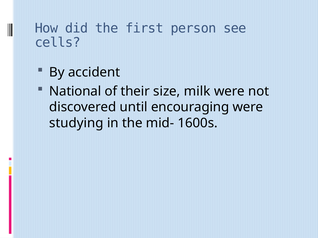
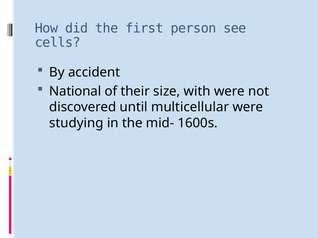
milk: milk -> with (197, 91)
encouraging: encouraging -> multicellular (190, 107)
